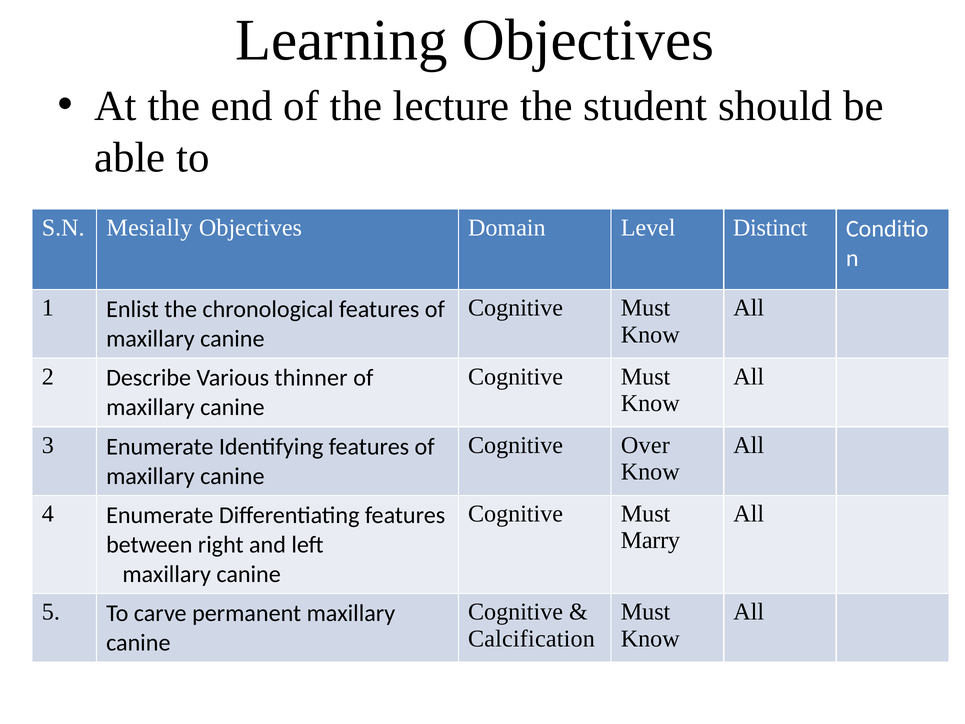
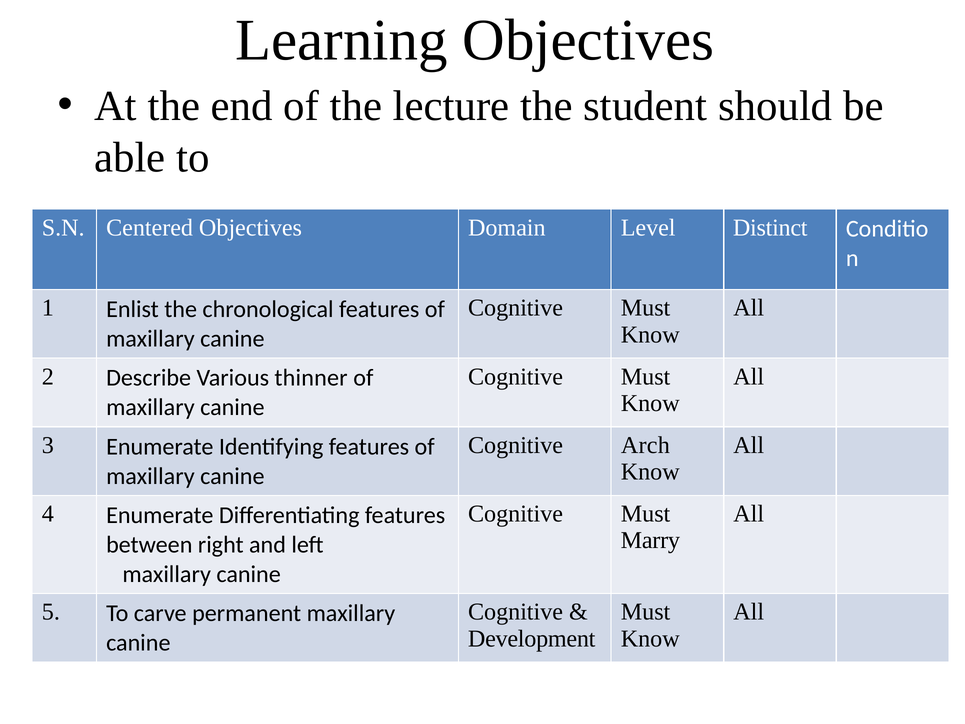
Mesially: Mesially -> Centered (150, 227)
Over: Over -> Arch (645, 445)
Calcification: Calcification -> Development (532, 638)
